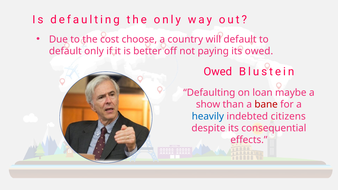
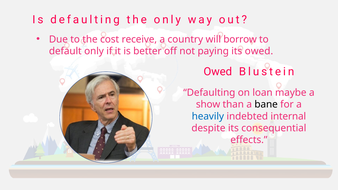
choose: choose -> receive (139, 39)
will default: default -> borrow (240, 39)
bane colour: red -> black (266, 105)
citizens: citizens -> internal (288, 116)
